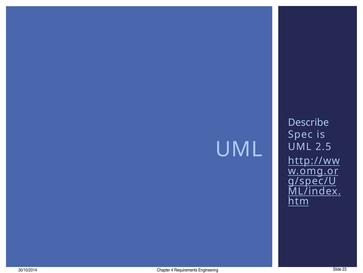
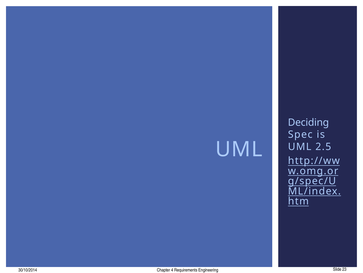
Describe: Describe -> Deciding (308, 122)
